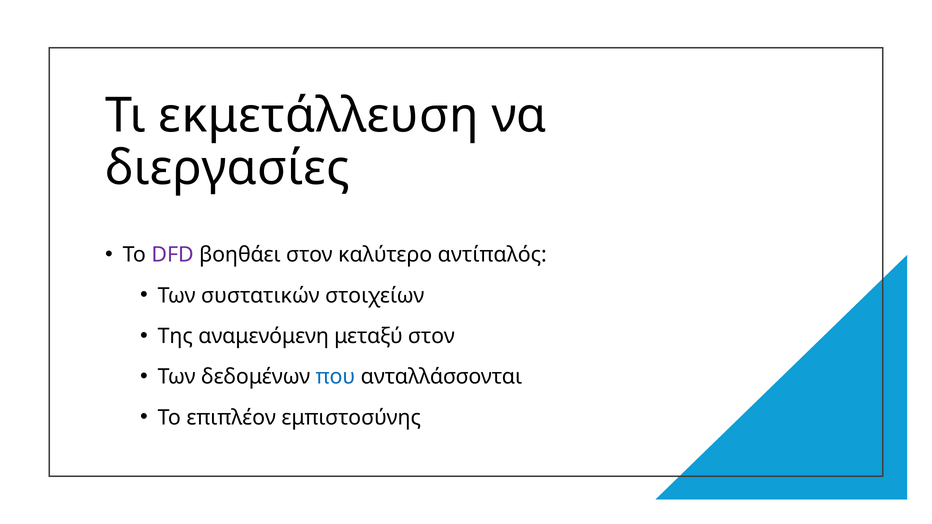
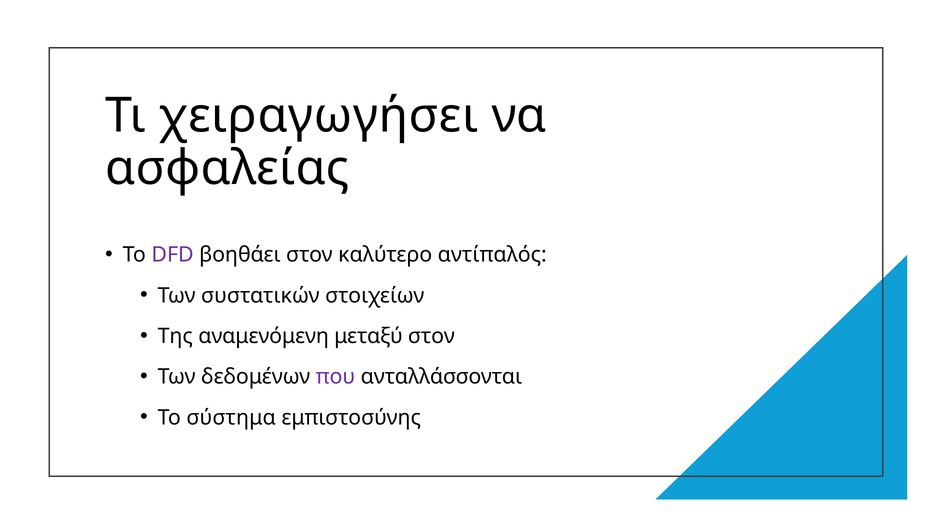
εκμετάλλευση: εκμετάλλευση -> χειραγωγήσει (319, 116)
διεργασίες: διεργασίες -> ασφαλείας (227, 168)
που colour: blue -> purple (335, 377)
επιπλέον: επιπλέον -> σύστημα (231, 418)
